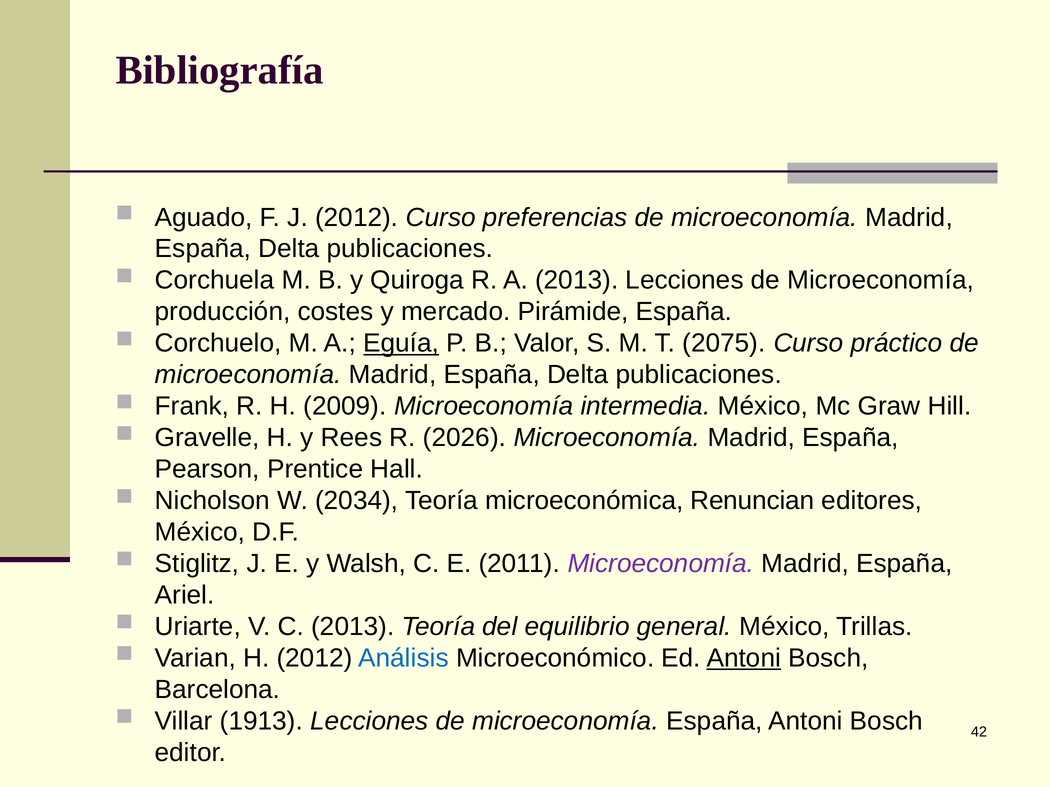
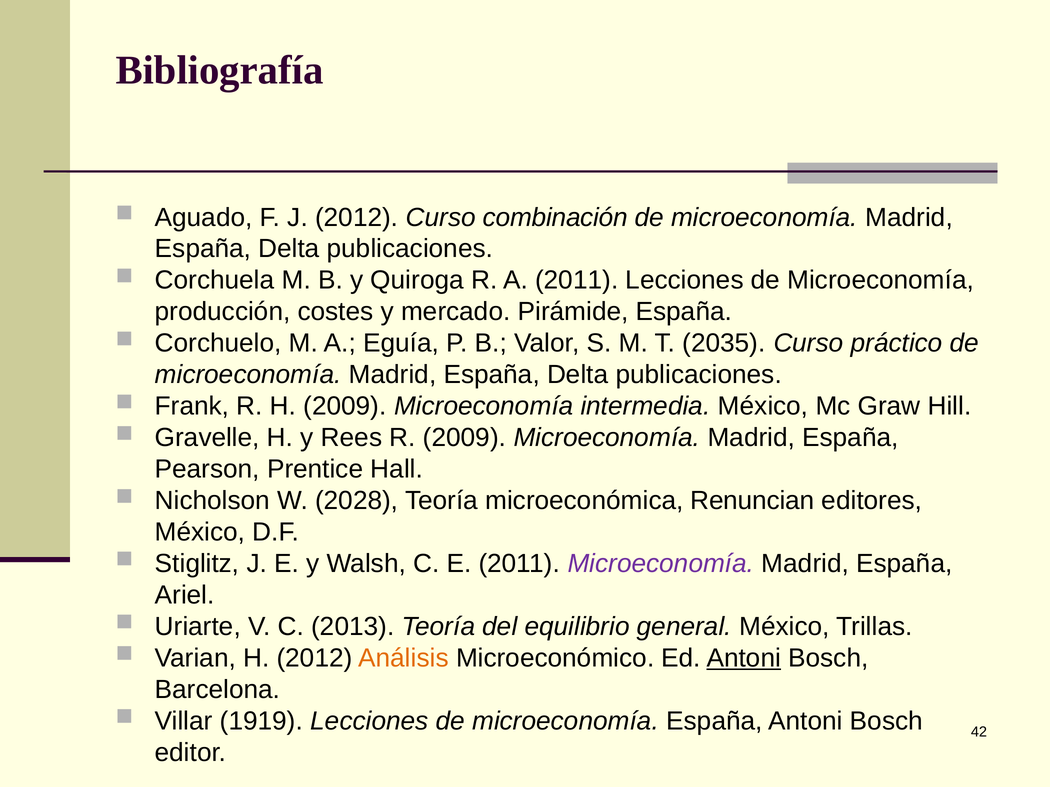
preferencias: preferencias -> combinación (555, 218)
A 2013: 2013 -> 2011 (577, 281)
Eguía underline: present -> none (401, 344)
2075: 2075 -> 2035 (724, 344)
R 2026: 2026 -> 2009 (464, 438)
2034: 2034 -> 2028 (357, 501)
Análisis colour: blue -> orange (404, 659)
1913: 1913 -> 1919 (261, 722)
